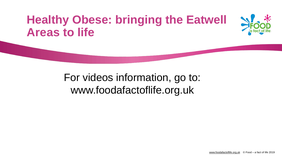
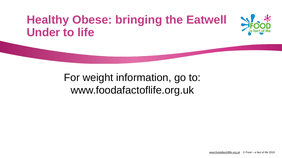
Areas: Areas -> Under (43, 33)
videos: videos -> weight (98, 78)
